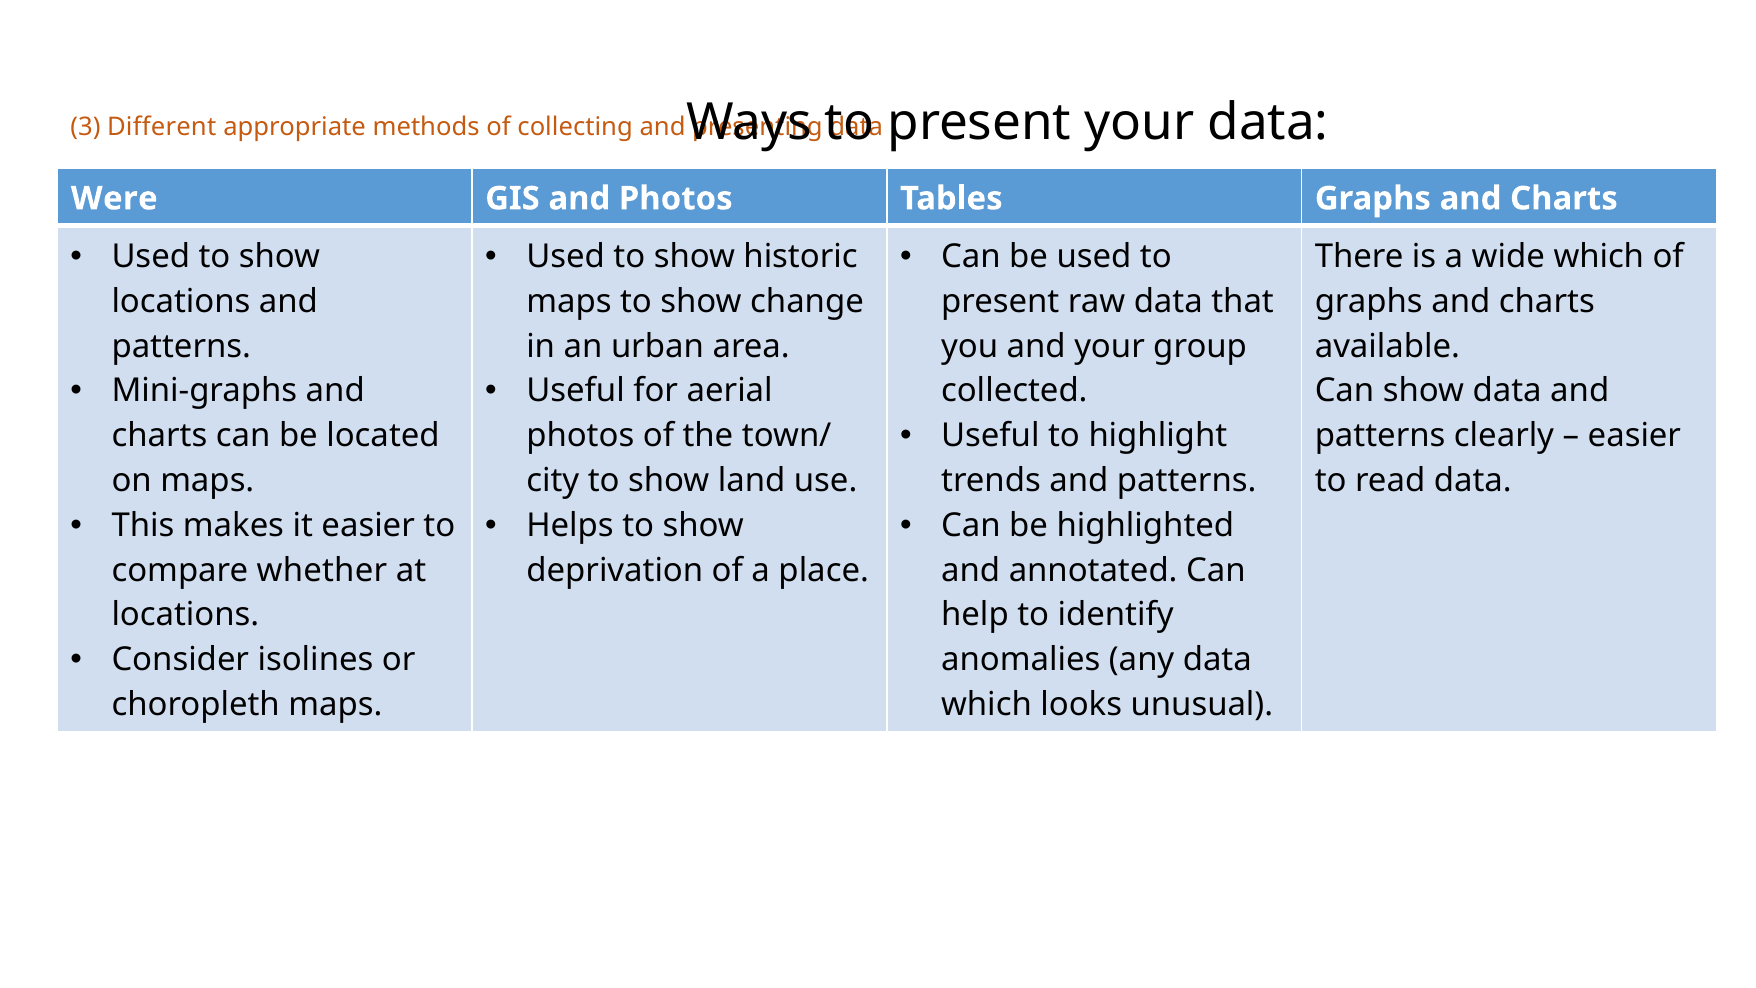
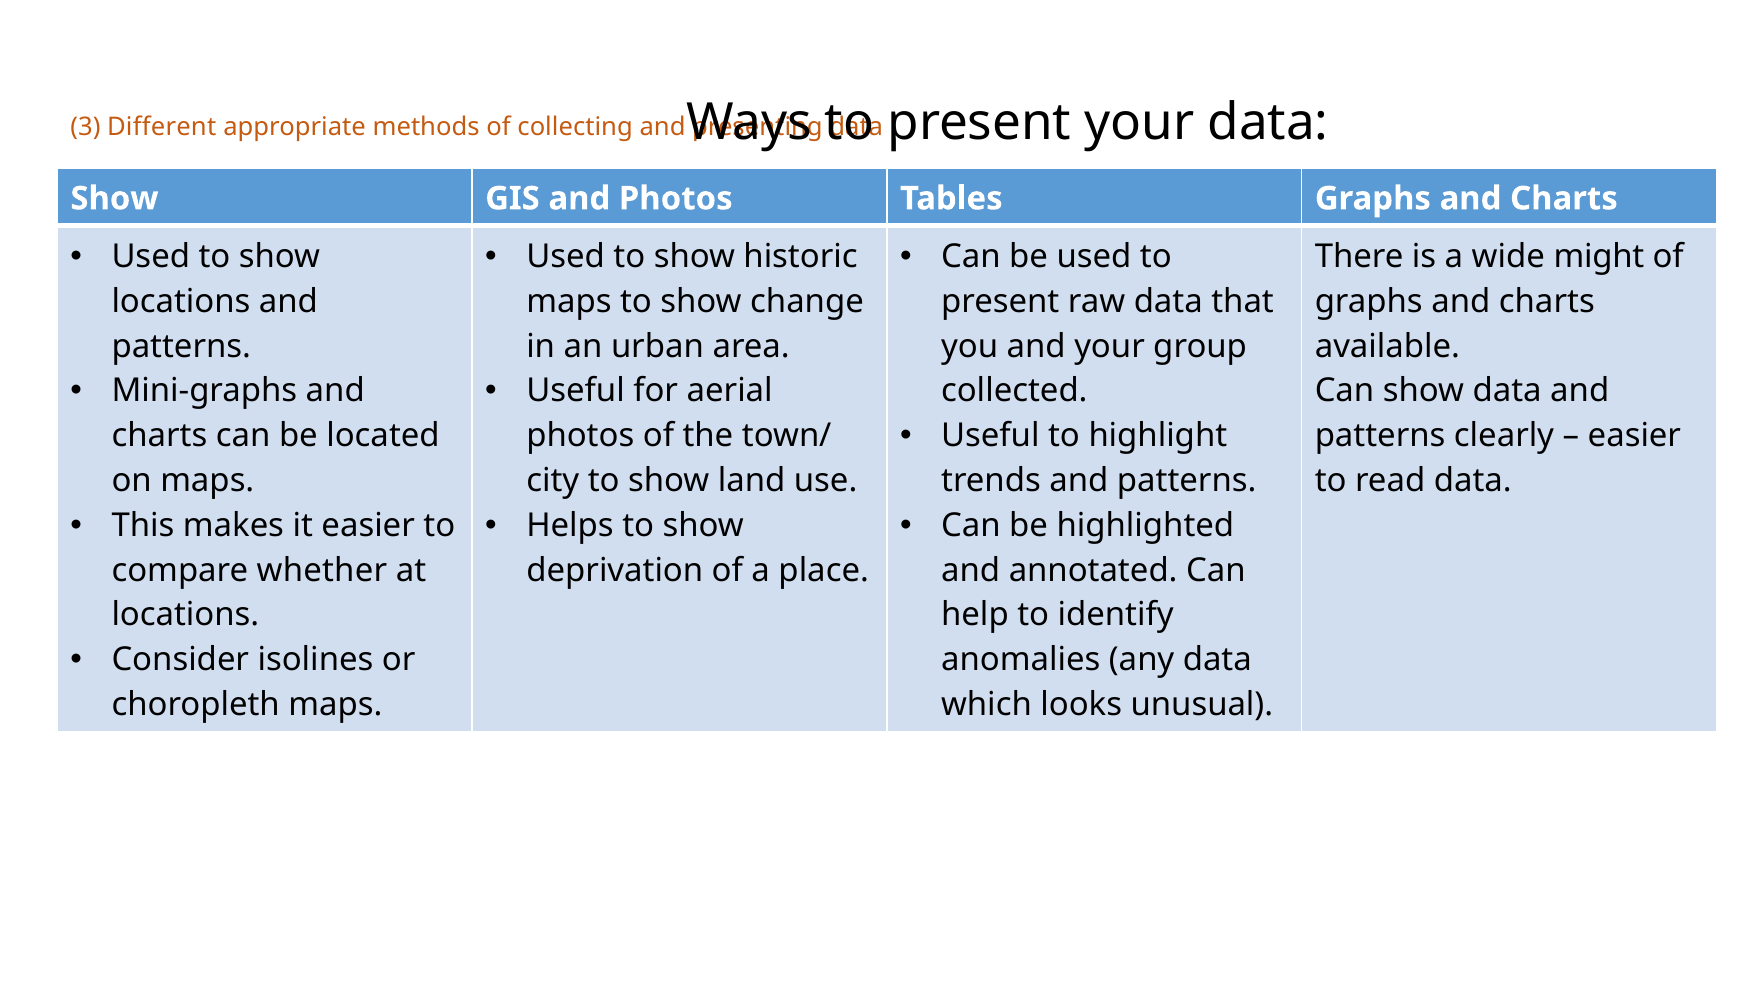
Were: Were -> Show (114, 199)
wide which: which -> might (1599, 257)
